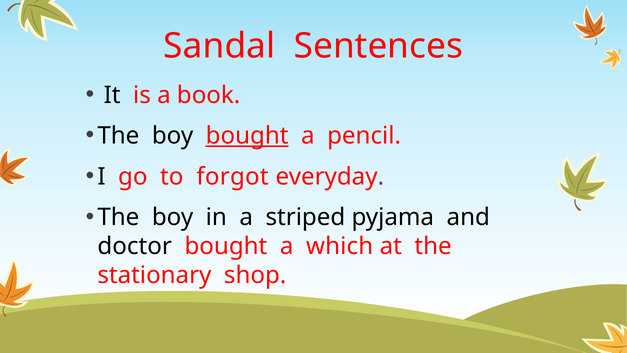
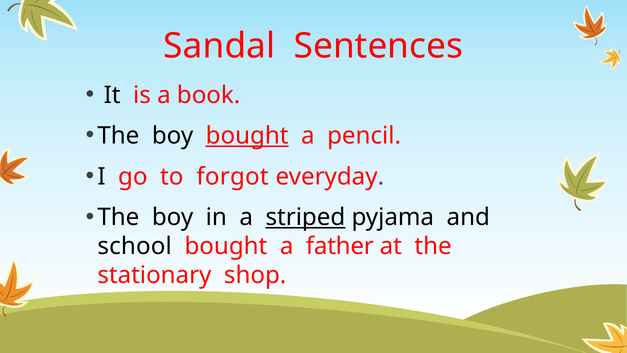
striped underline: none -> present (305, 217)
doctor: doctor -> school (135, 246)
which: which -> father (340, 246)
